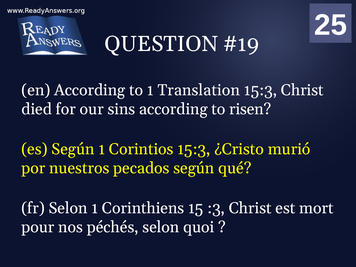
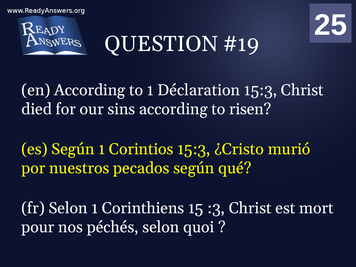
Translation: Translation -> Déclaration (199, 90)
